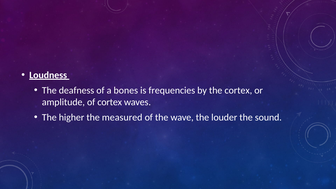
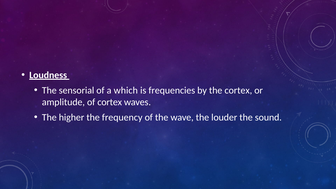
deafness: deafness -> sensorial (77, 90)
bones: bones -> which (126, 90)
measured: measured -> frequency (122, 117)
